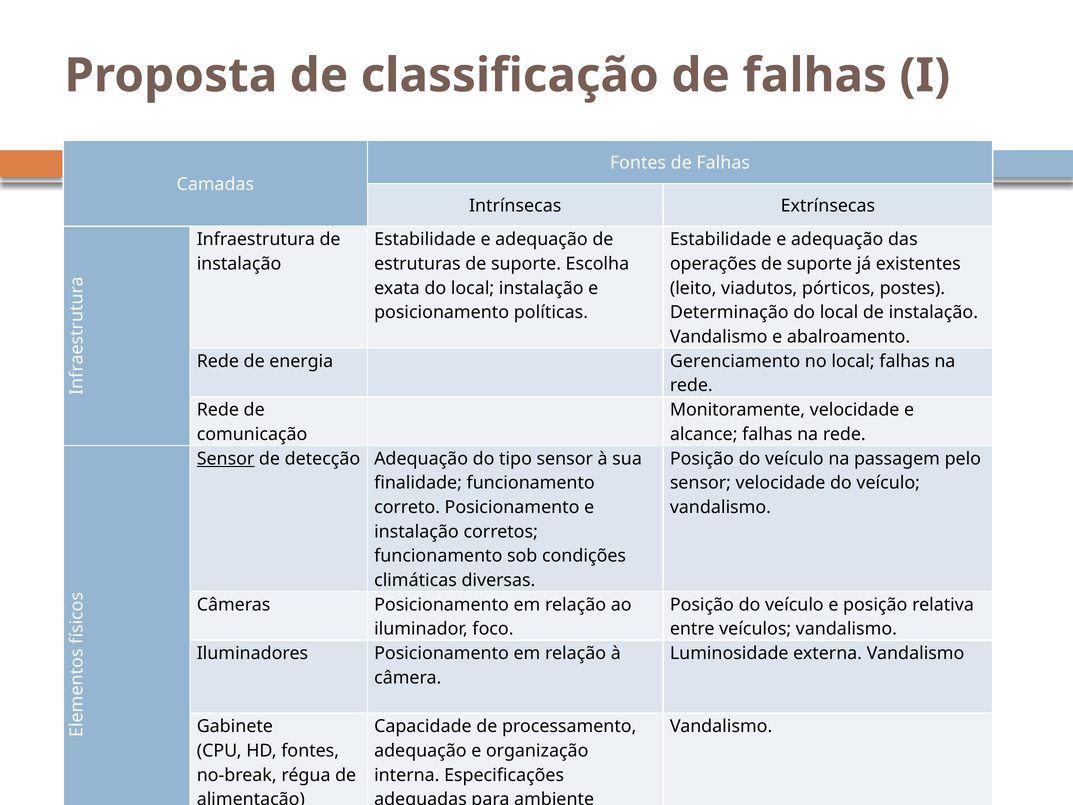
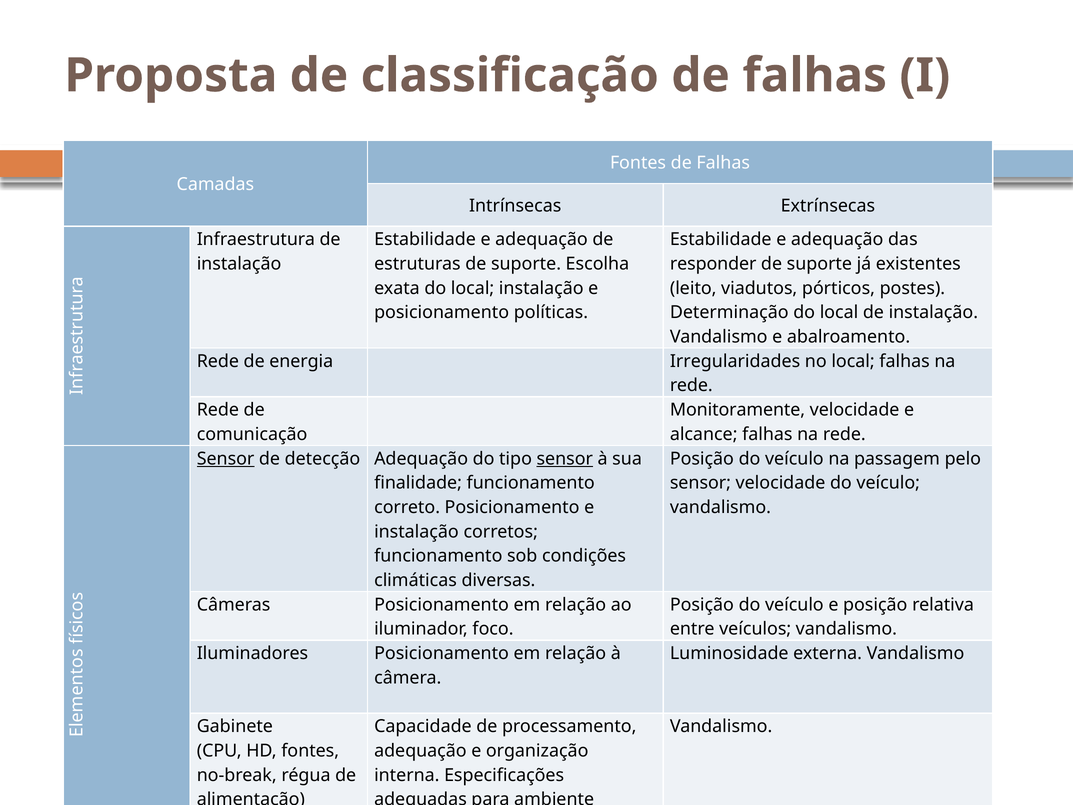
operações: operações -> responder (713, 264)
Gerenciamento: Gerenciamento -> Irregularidades (735, 361)
sensor underline: none -> present (565, 459)
